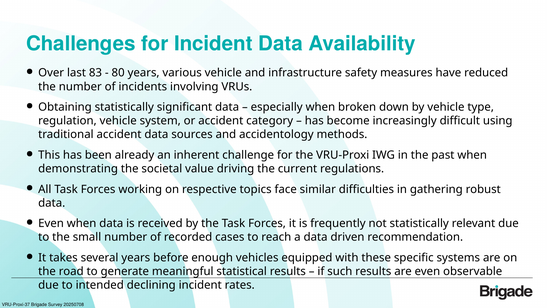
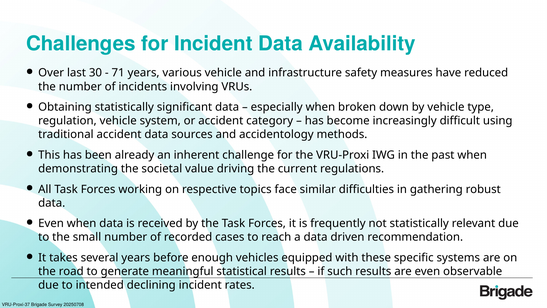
83: 83 -> 30 (95, 73)
80: 80 -> 71 (118, 73)
